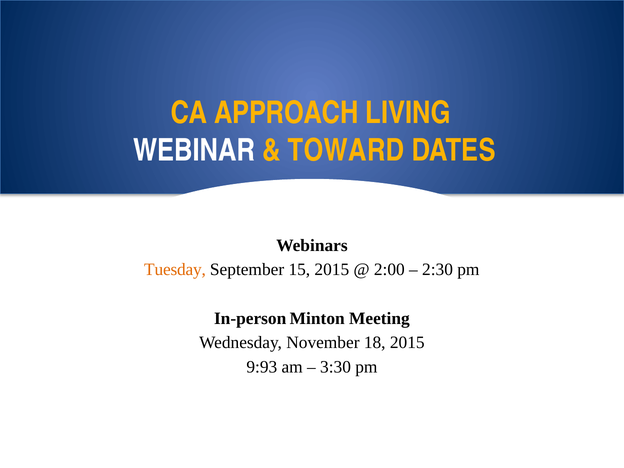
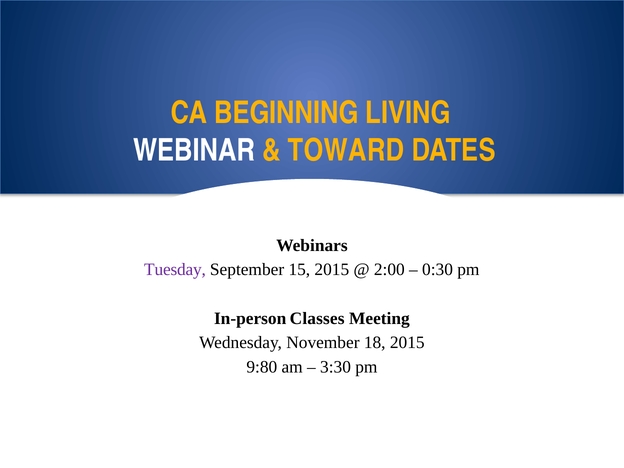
APPROACH: APPROACH -> BEGINNING (286, 113)
Tuesday colour: orange -> purple (175, 270)
2:30: 2:30 -> 0:30 (438, 270)
Minton: Minton -> Classes (317, 318)
9:93: 9:93 -> 9:80 (262, 367)
